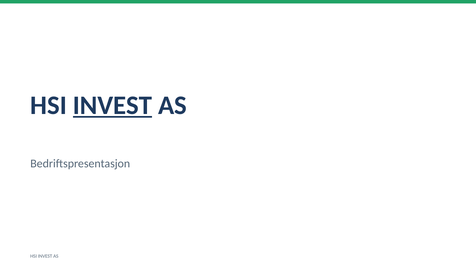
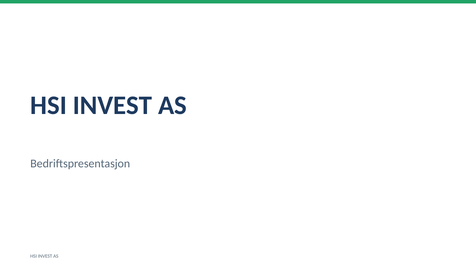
INVEST underline: present -> none (113, 106)
